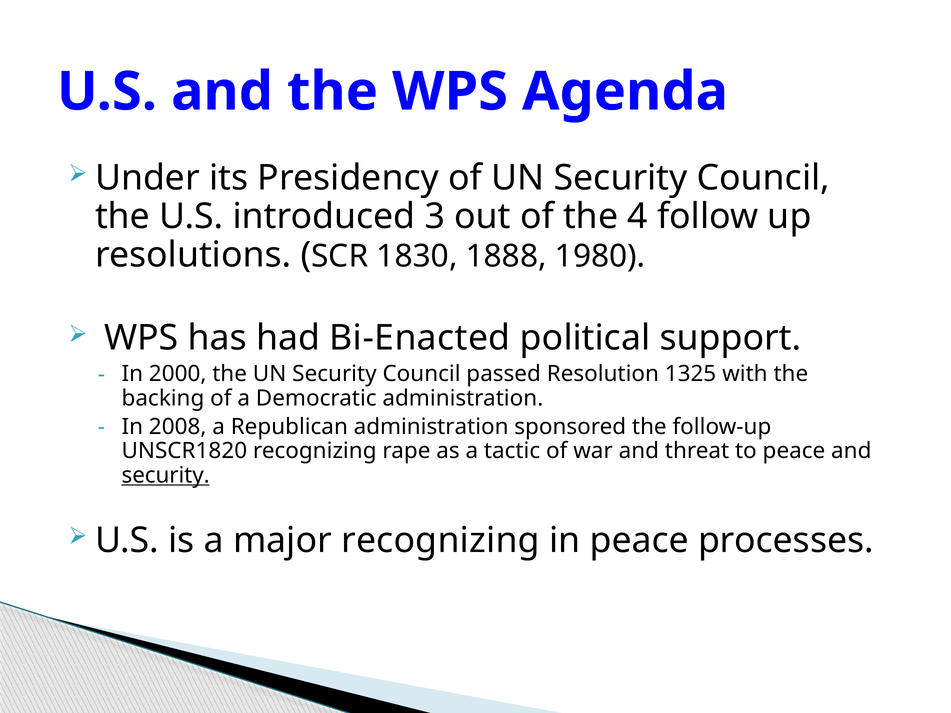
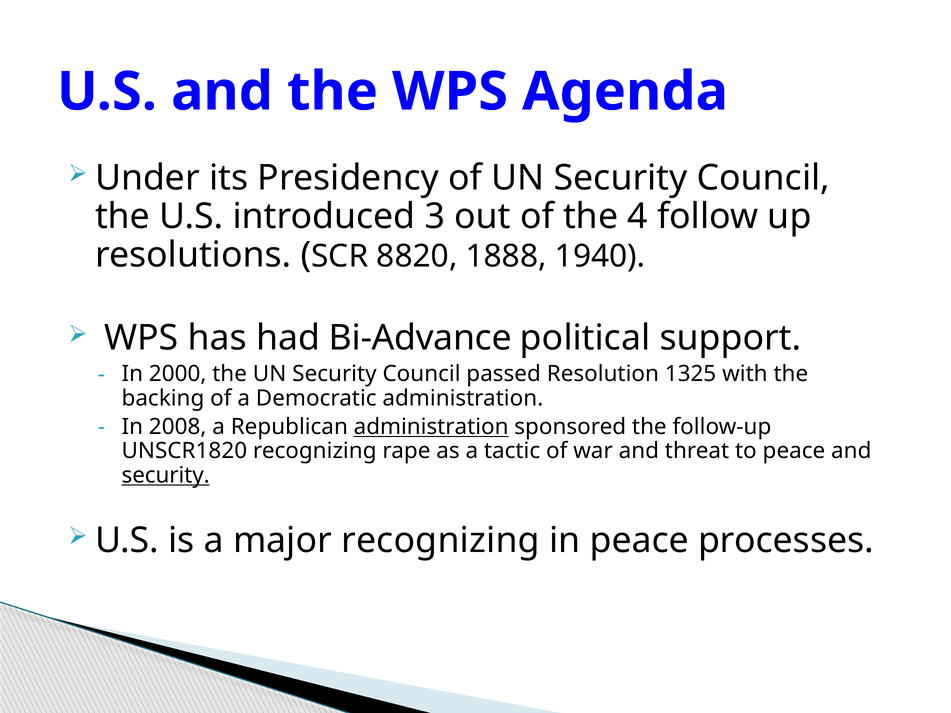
1830: 1830 -> 8820 (417, 256)
1980: 1980 -> 1940 (600, 256)
Bi-Enacted: Bi-Enacted -> Bi-Advance (420, 338)
administration underline: none -> present (431, 427)
